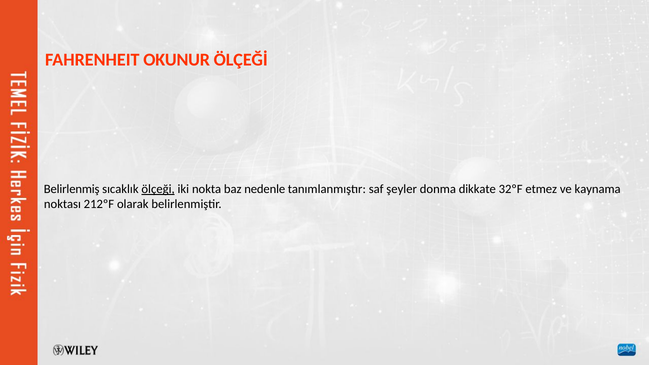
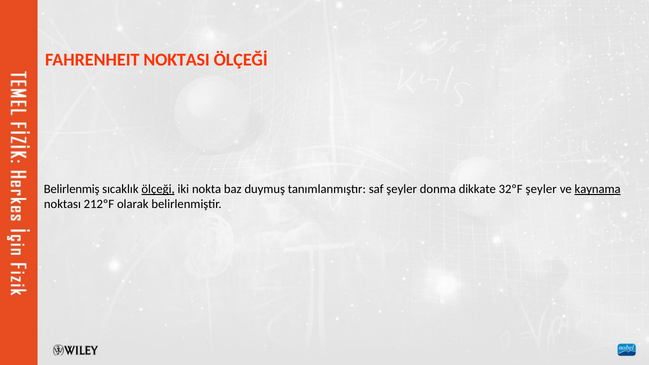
OKUNUR: OKUNUR -> NOKTASI (177, 60)
nedenle: nedenle -> duymuş (265, 189)
32ºF etmez: etmez -> şeyler (541, 189)
kaynama underline: none -> present (598, 189)
